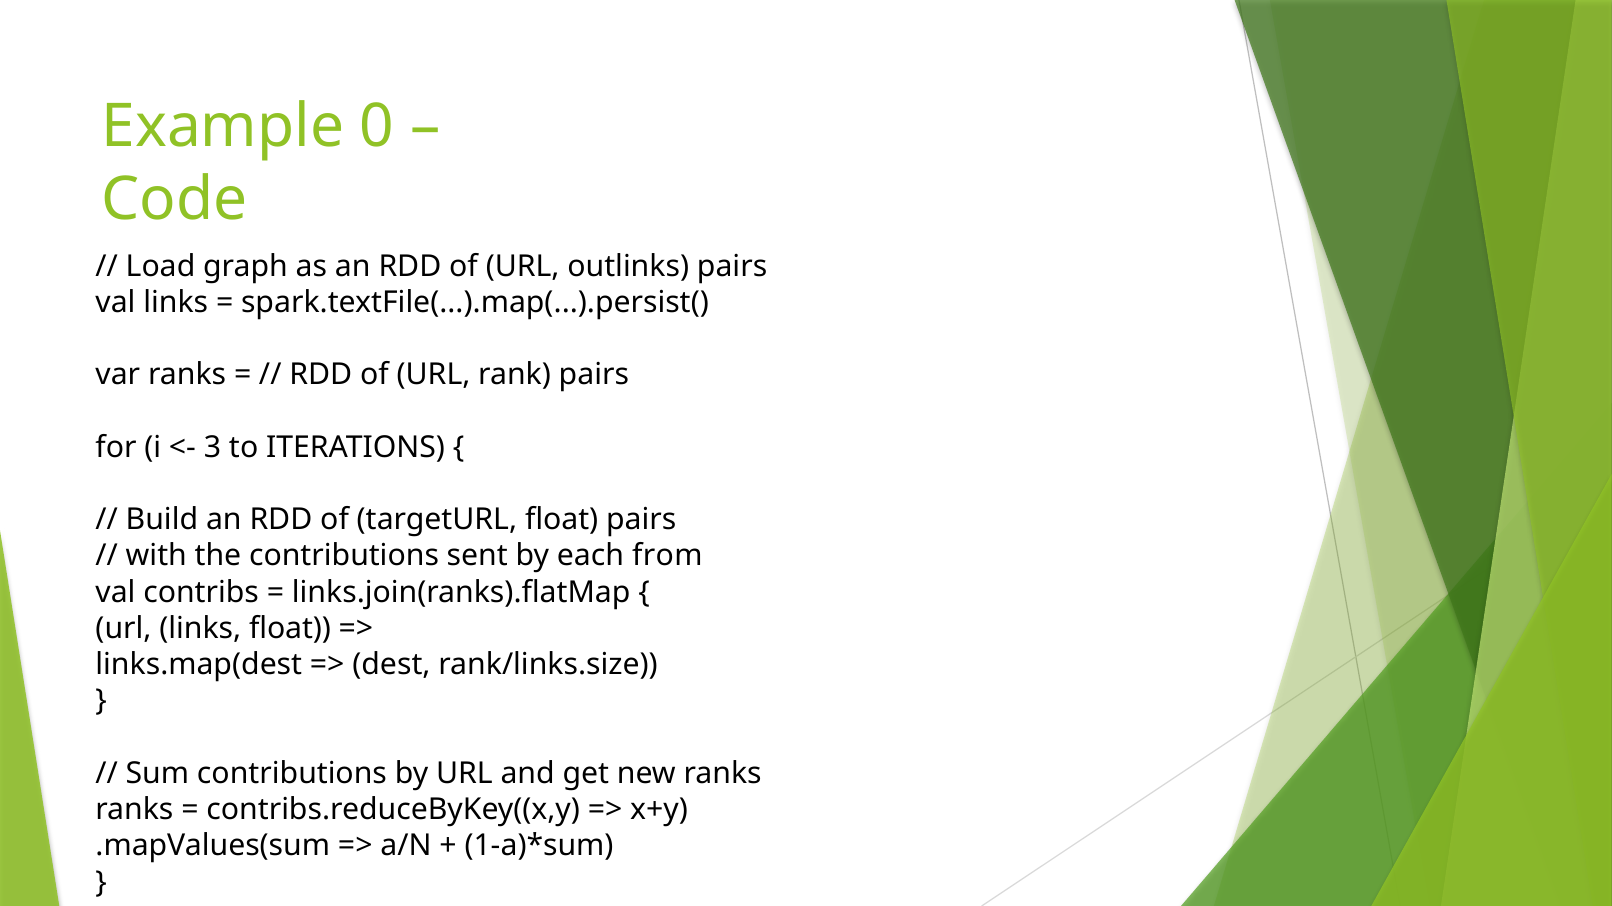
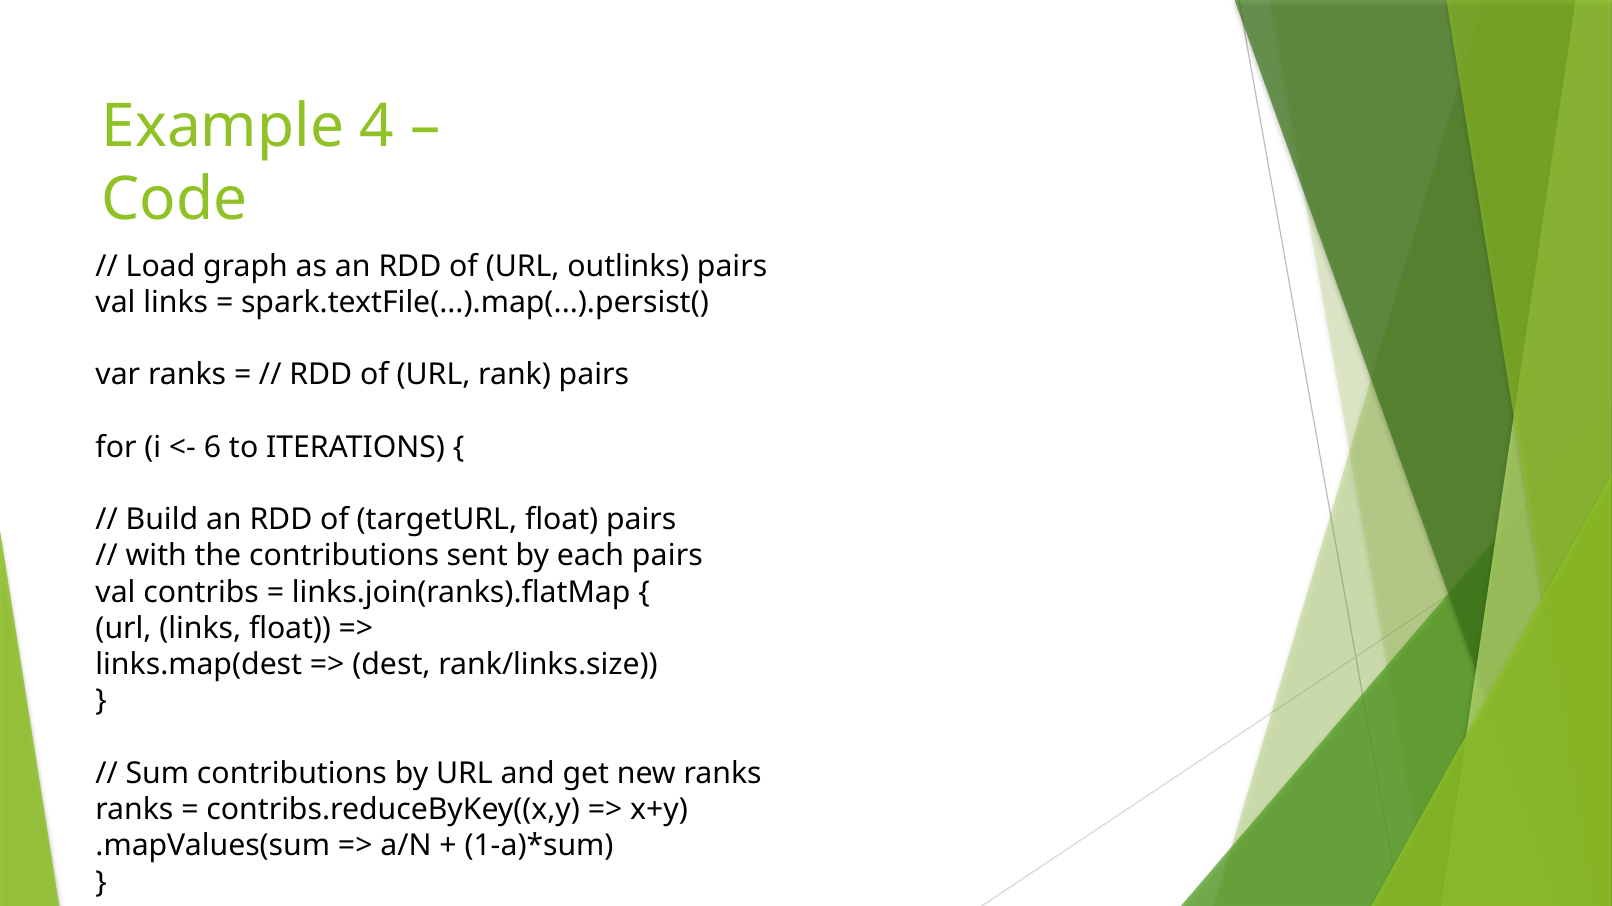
0: 0 -> 4 (377, 127)
3: 3 -> 6 (213, 448)
each from: from -> pairs (667, 556)
